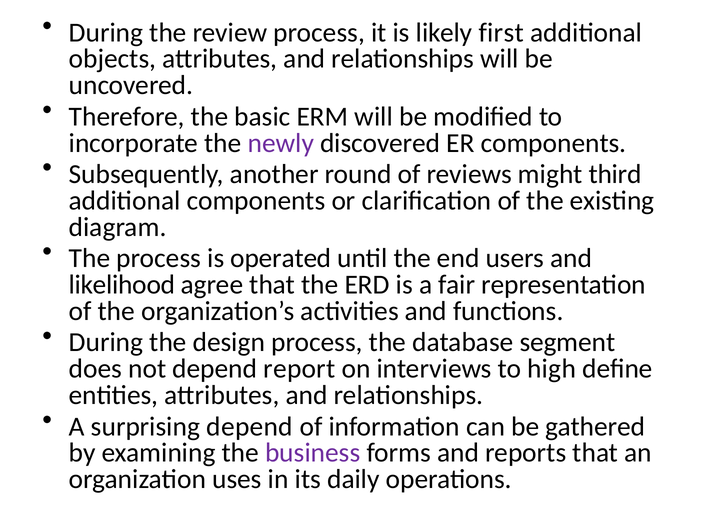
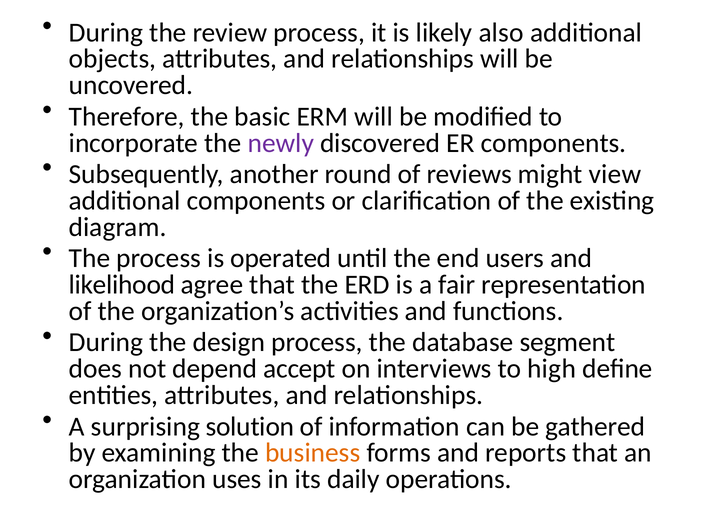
first: first -> also (501, 33)
third: third -> view (615, 174)
report: report -> accept (300, 369)
surprising depend: depend -> solution (250, 427)
business colour: purple -> orange (313, 453)
